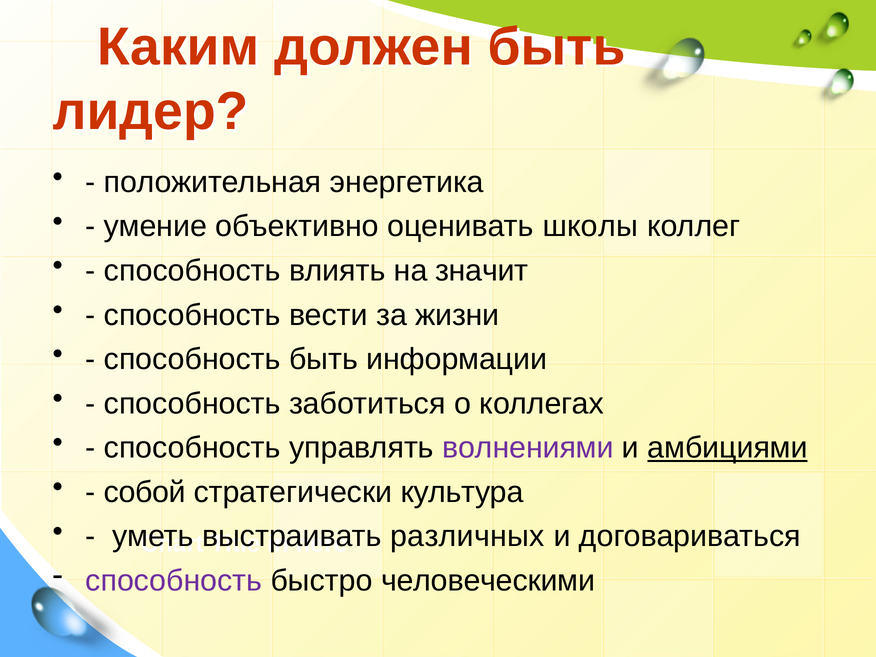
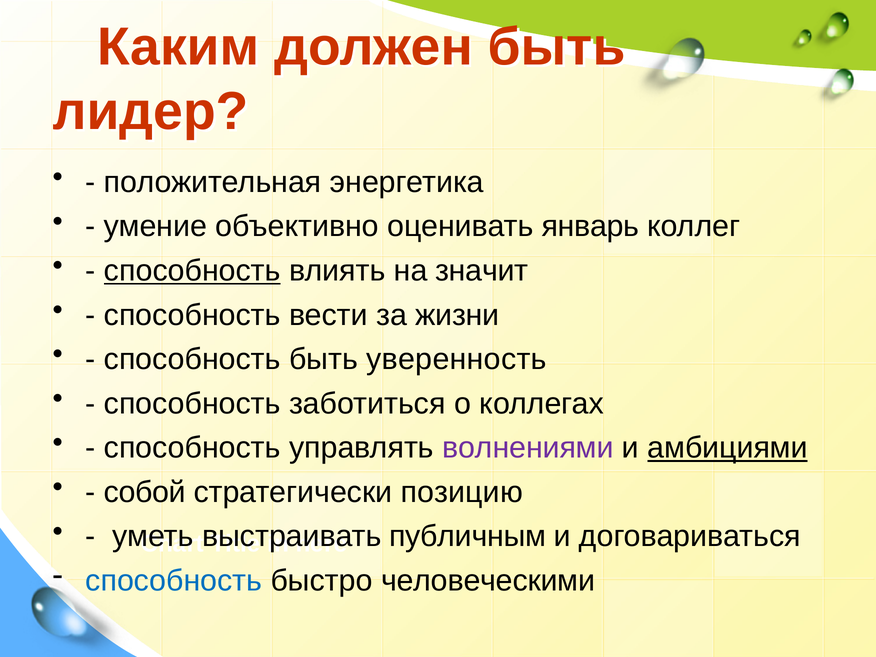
школы: школы -> январь (591, 226)
способность underline: none -> present (192, 271)
информации: информации -> уверенность (457, 359)
культура: культура -> позицию (462, 492)
различных: различных -> публичным (468, 536)
способность colour: purple -> blue (174, 581)
